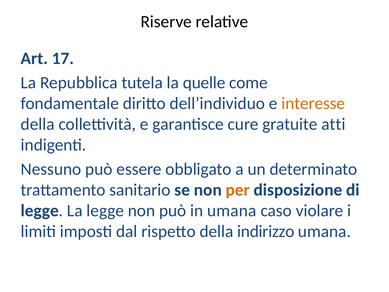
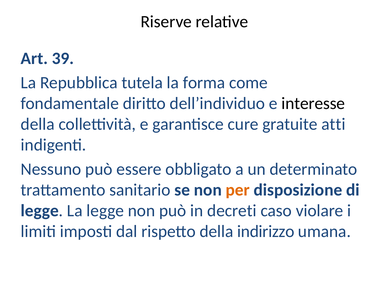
17: 17 -> 39 (63, 58)
quelle: quelle -> forma (204, 83)
interesse colour: orange -> black (313, 103)
in umana: umana -> decreti (232, 210)
